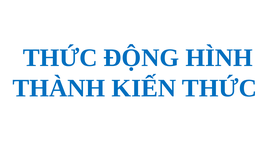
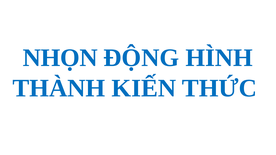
THỨC: THỨC -> NHỌN (60, 58)
